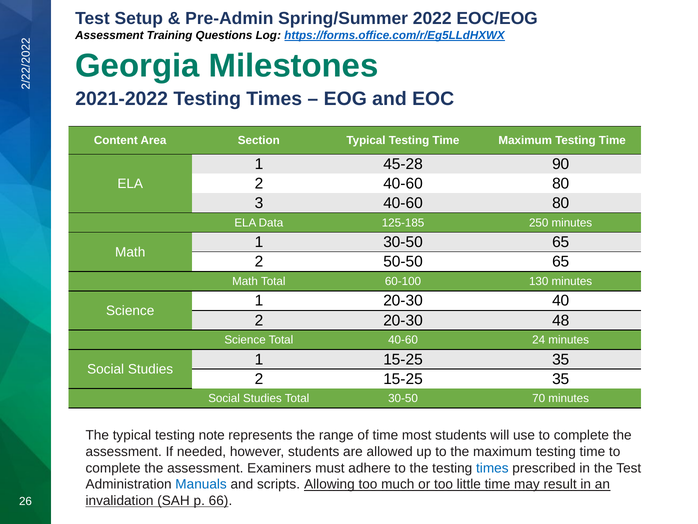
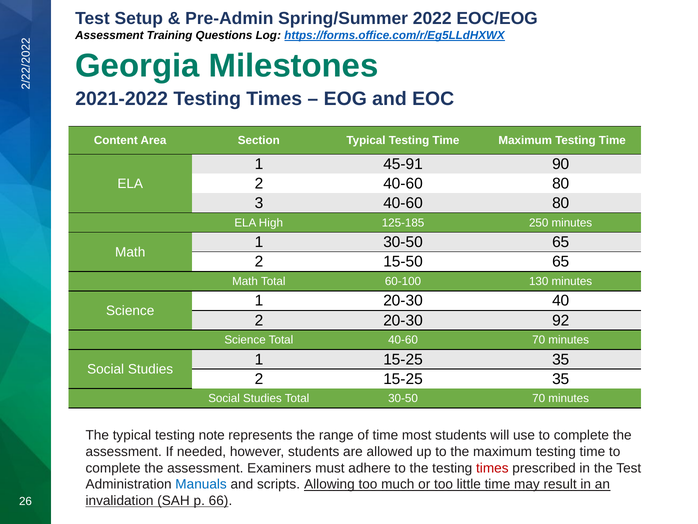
45-28: 45-28 -> 45-91 (403, 164)
Data: Data -> High (271, 223)
50-50: 50-50 -> 15-50 (403, 262)
48: 48 -> 92 (561, 320)
40-60 24: 24 -> 70 (539, 340)
times colour: blue -> red (492, 468)
